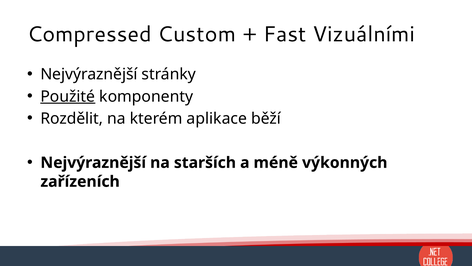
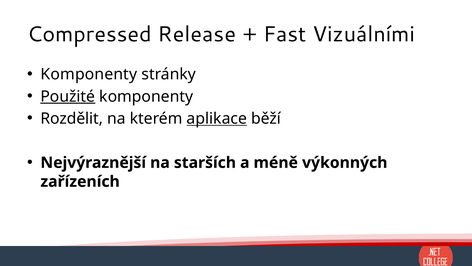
Custom: Custom -> Release (197, 34)
Nejvýraznější: Nejvýraznější -> Komponenty (89, 74)
aplikace underline: none -> present (217, 118)
